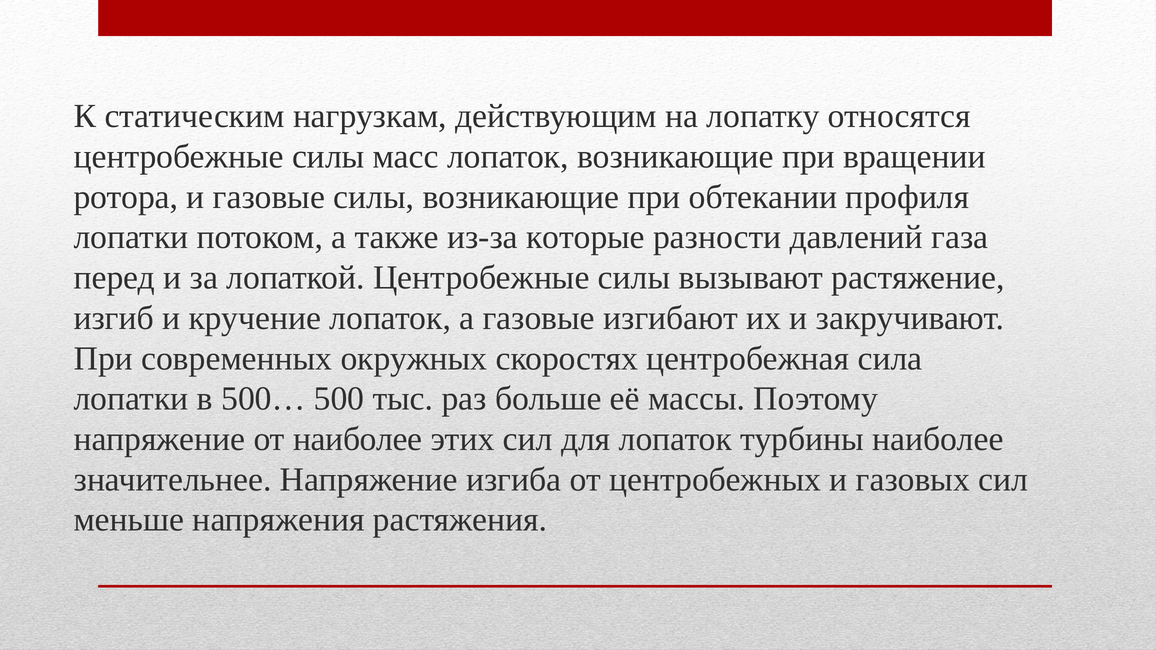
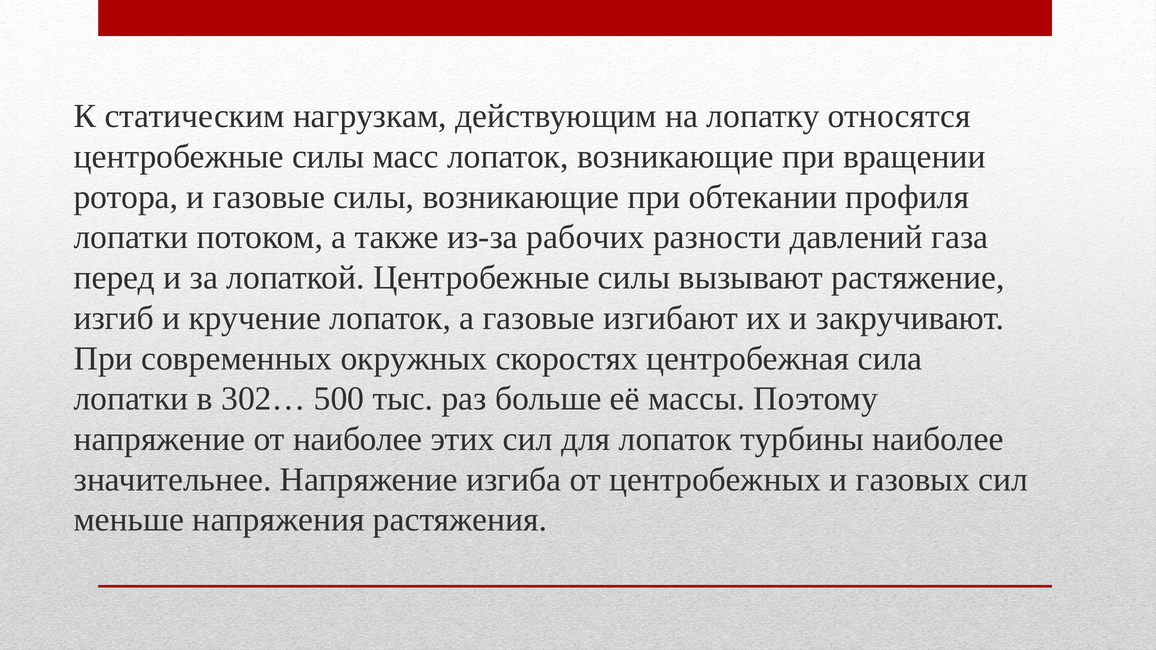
которые: которые -> рабочих (585, 237)
500…: 500… -> 302… (263, 399)
